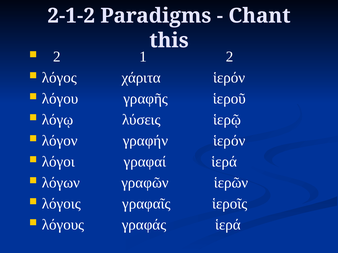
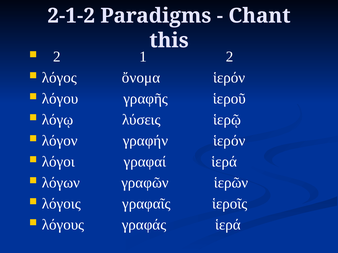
χάριτα: χάριτα -> ὄνομα (141, 78)
